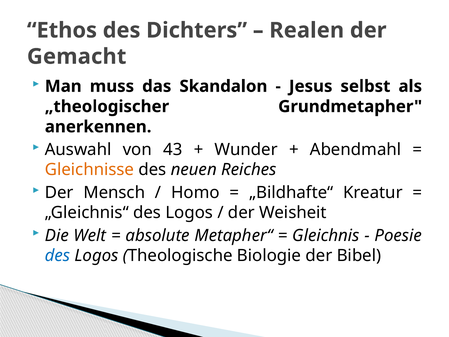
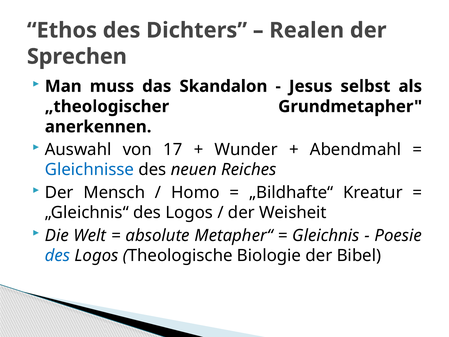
Gemacht: Gemacht -> Sprechen (77, 57)
43: 43 -> 17 (173, 149)
Gleichnisse colour: orange -> blue (89, 170)
